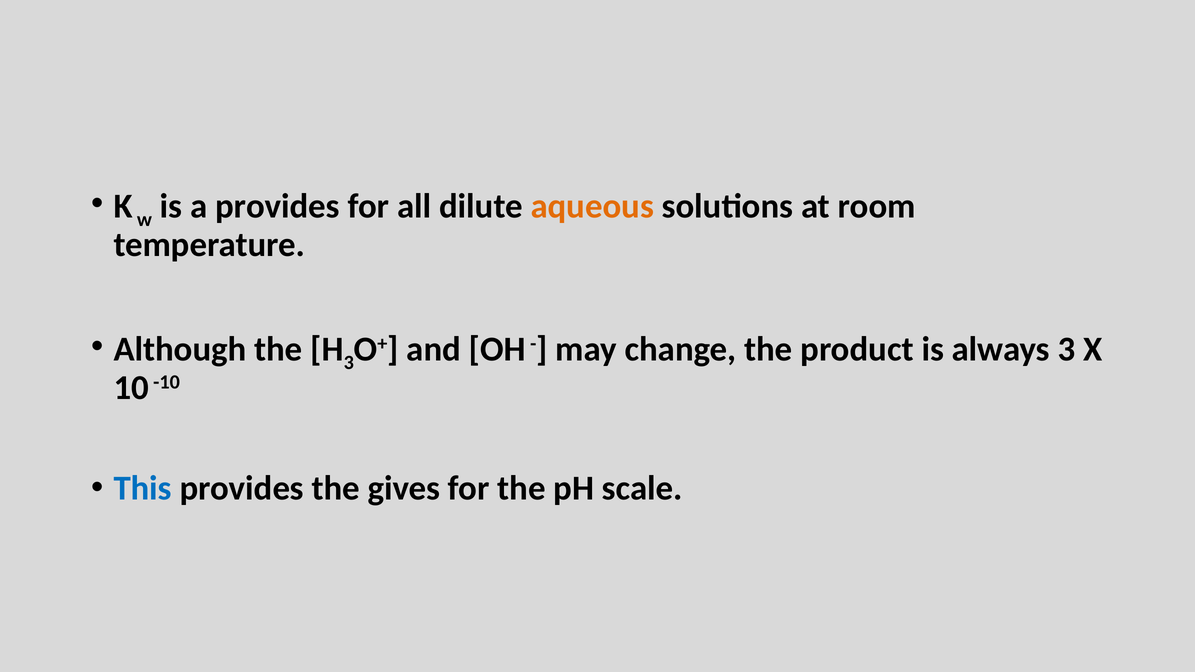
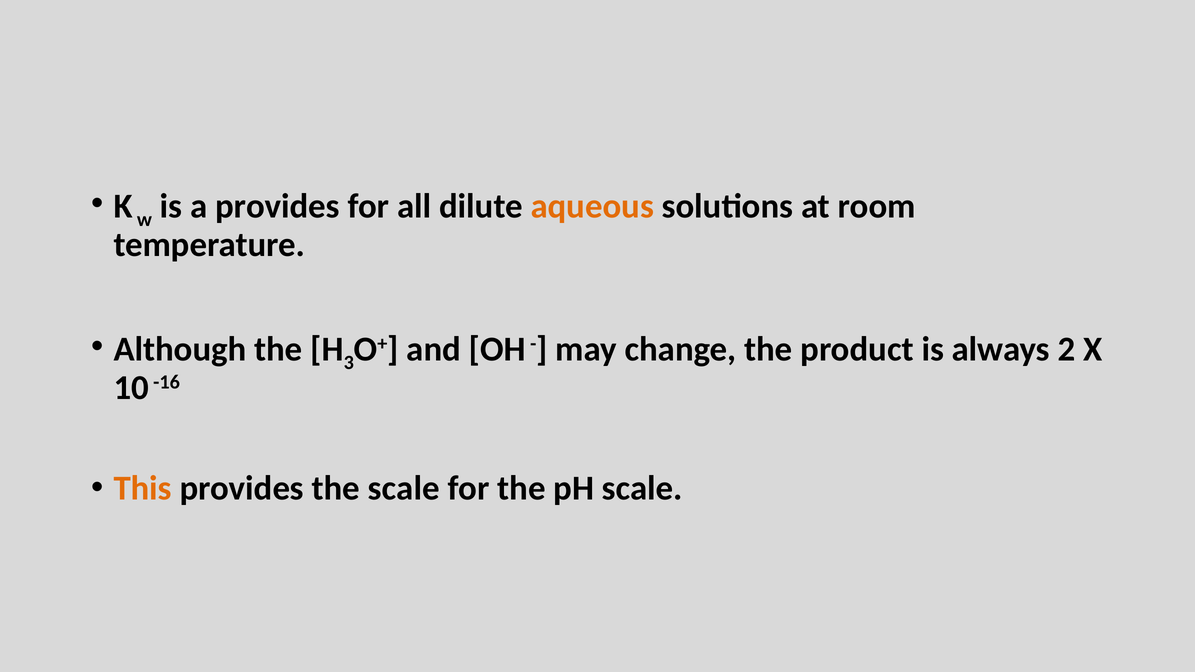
always 3: 3 -> 2 (1066, 349)
-10: -10 -> -16 (167, 382)
This colour: blue -> orange (143, 488)
the gives: gives -> scale (404, 488)
